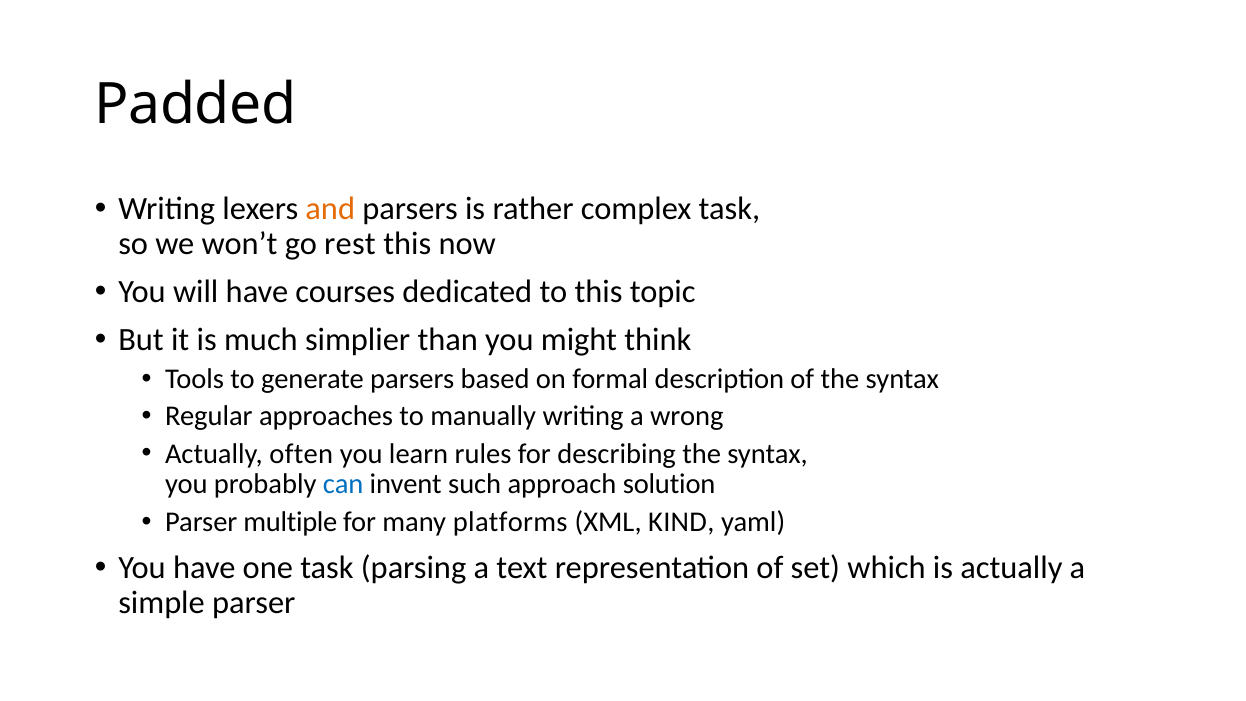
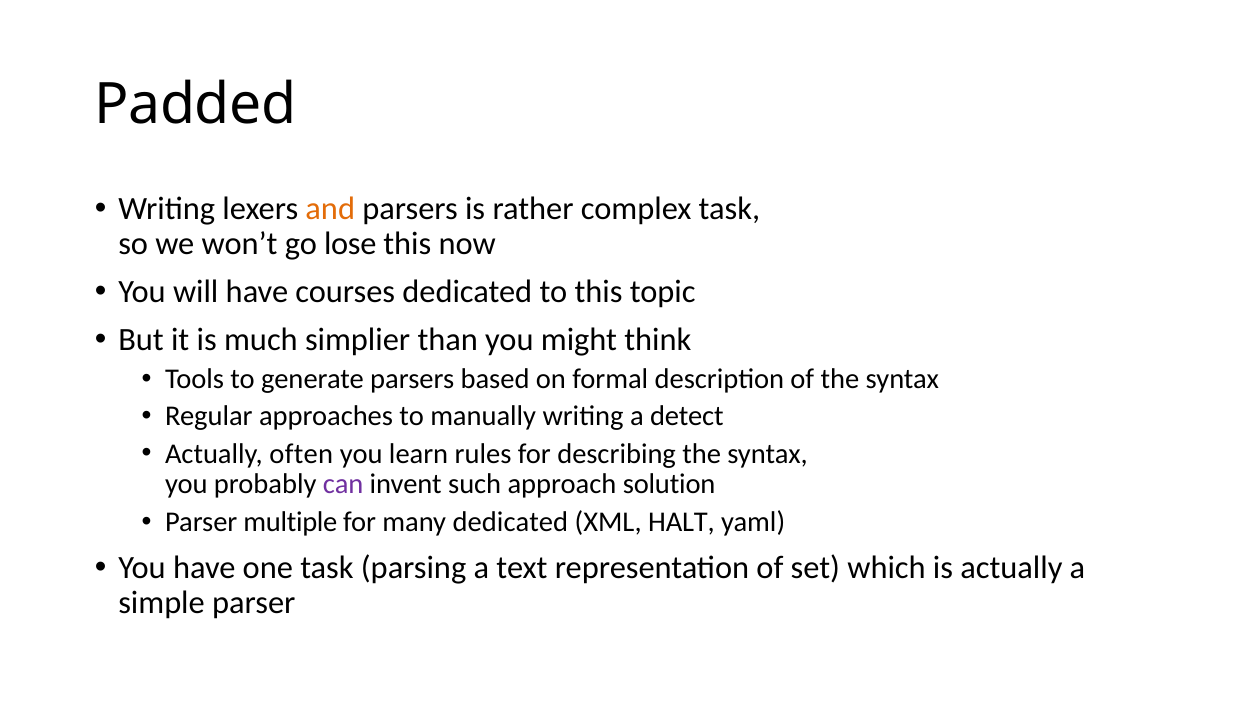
rest: rest -> lose (350, 244)
wrong: wrong -> detect (687, 416)
can colour: blue -> purple (343, 484)
many platforms: platforms -> dedicated (510, 522)
KIND: KIND -> HALT (681, 522)
